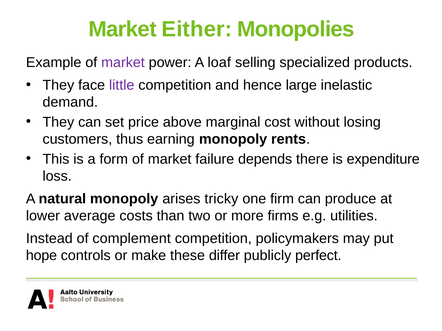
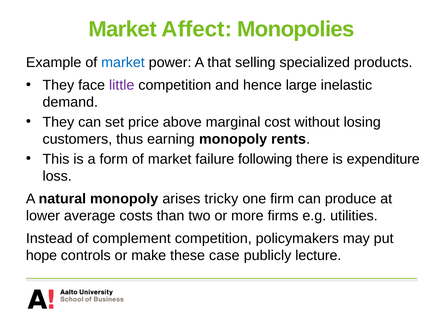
Either: Either -> Affect (197, 29)
market colour: purple -> blue (123, 63)
loaf: loaf -> that (219, 63)
depends: depends -> following (265, 159)
differ: differ -> case (224, 256)
perfect: perfect -> lecture (318, 256)
